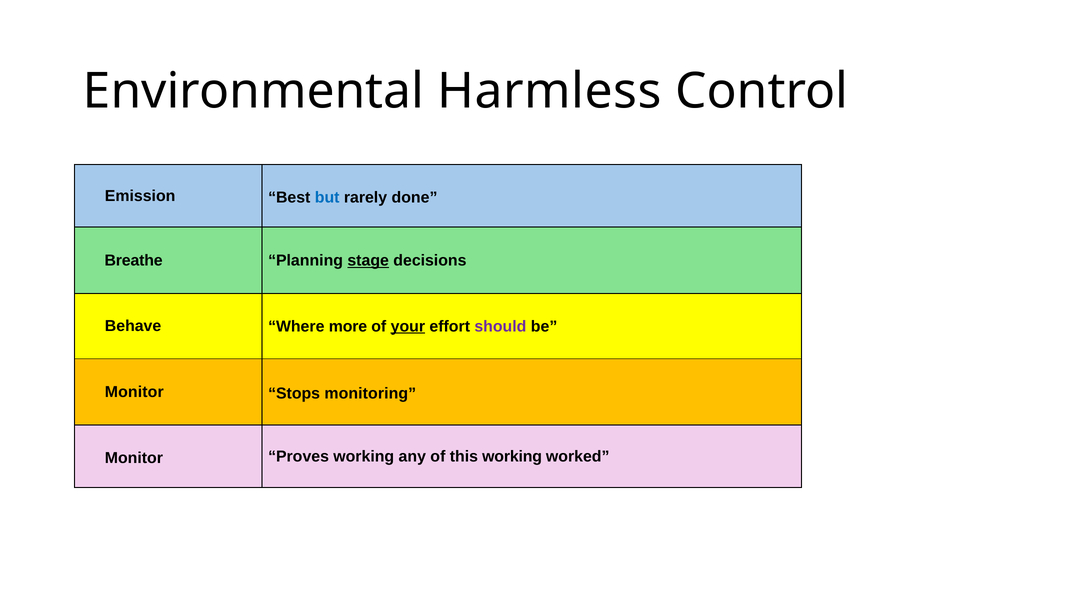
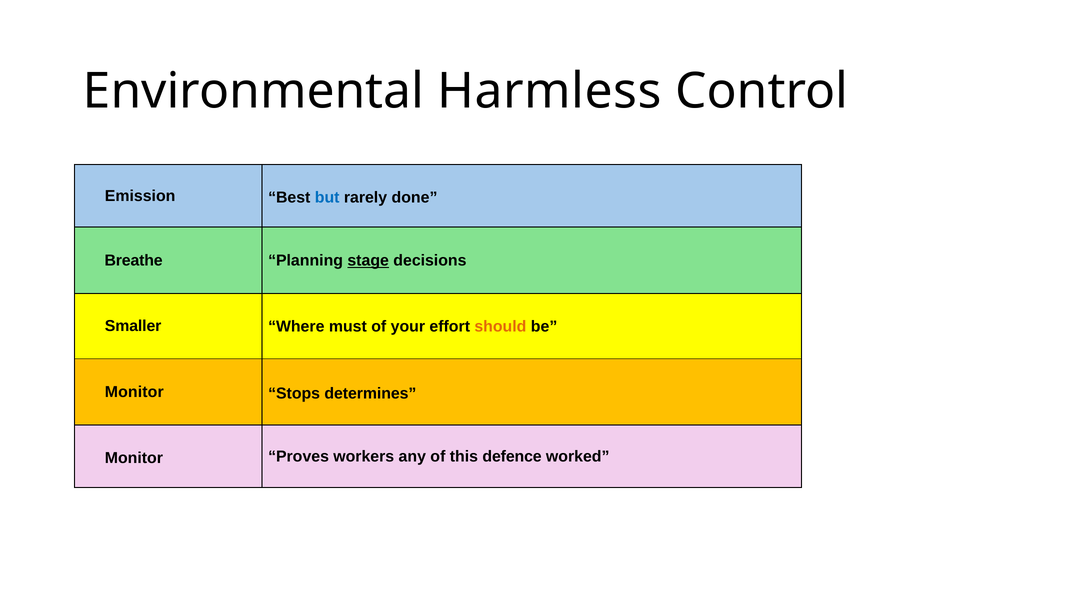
Behave: Behave -> Smaller (133, 326)
more: more -> must (348, 327)
your underline: present -> none (408, 327)
should colour: purple -> orange (500, 327)
monitoring: monitoring -> determines (370, 394)
Proves working: working -> workers (364, 457)
this working: working -> defence (512, 457)
